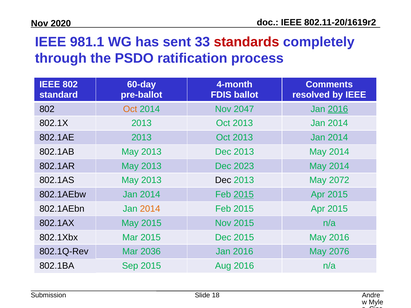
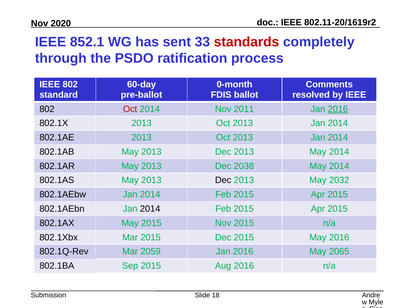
981.1: 981.1 -> 852.1 (87, 42)
4-month: 4-month -> 0-month (235, 85)
Oct colour: orange -> red (130, 109)
2047: 2047 -> 2011 (244, 109)
2023: 2023 -> 2038 (244, 166)
2072: 2072 -> 2032 (339, 180)
2015 underline: present -> none (244, 195)
2014 colour: orange -> black (150, 209)
2036: 2036 -> 2059 (151, 252)
2076: 2076 -> 2065 (339, 252)
